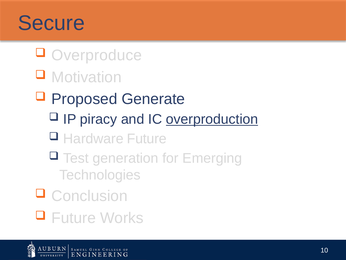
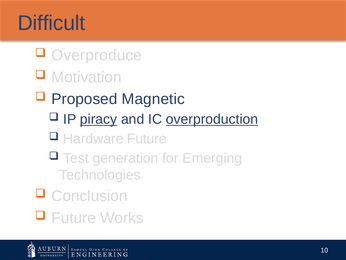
Secure: Secure -> Difficult (51, 23)
Generate: Generate -> Magnetic (153, 99)
piracy underline: none -> present (99, 119)
